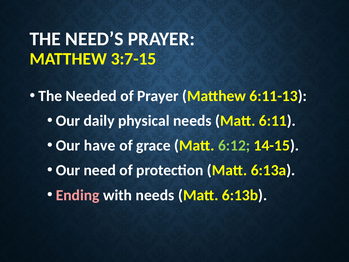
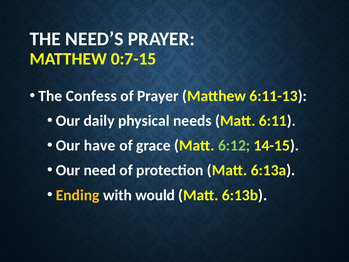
3:7-15: 3:7-15 -> 0:7-15 (134, 59)
Needed: Needed -> Confess (91, 96)
Ending colour: pink -> yellow (78, 195)
with needs: needs -> would (155, 195)
